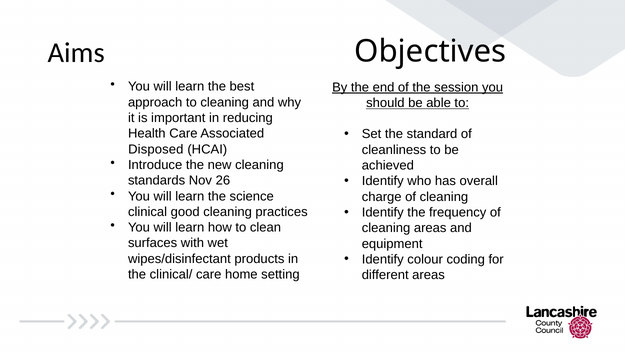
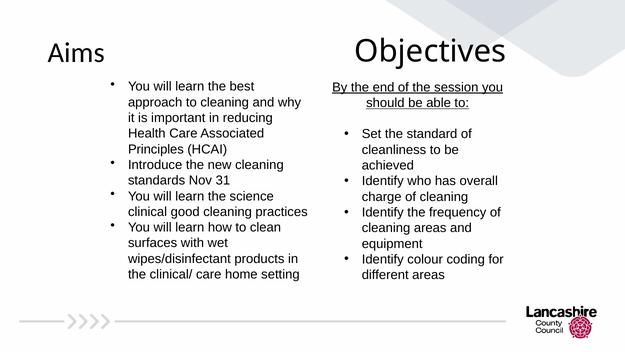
Disposed: Disposed -> Principles (156, 149)
26: 26 -> 31 (223, 180)
